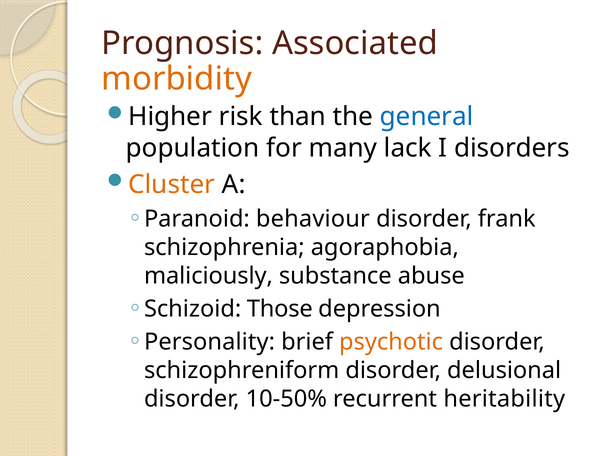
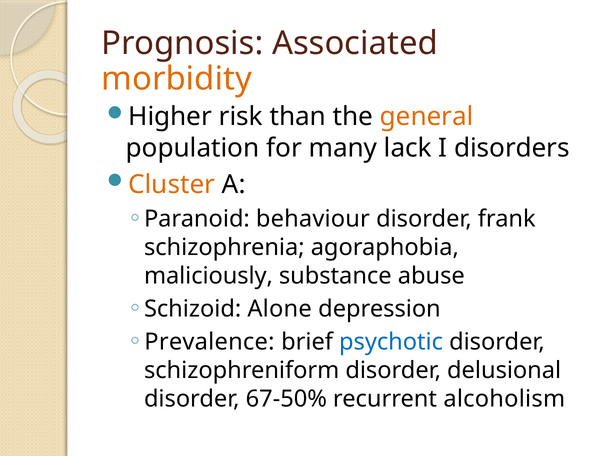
general colour: blue -> orange (427, 117)
Those: Those -> Alone (280, 309)
Personality: Personality -> Prevalence (209, 342)
psychotic colour: orange -> blue (391, 342)
10-50%: 10-50% -> 67-50% (286, 399)
heritability: heritability -> alcoholism (504, 399)
